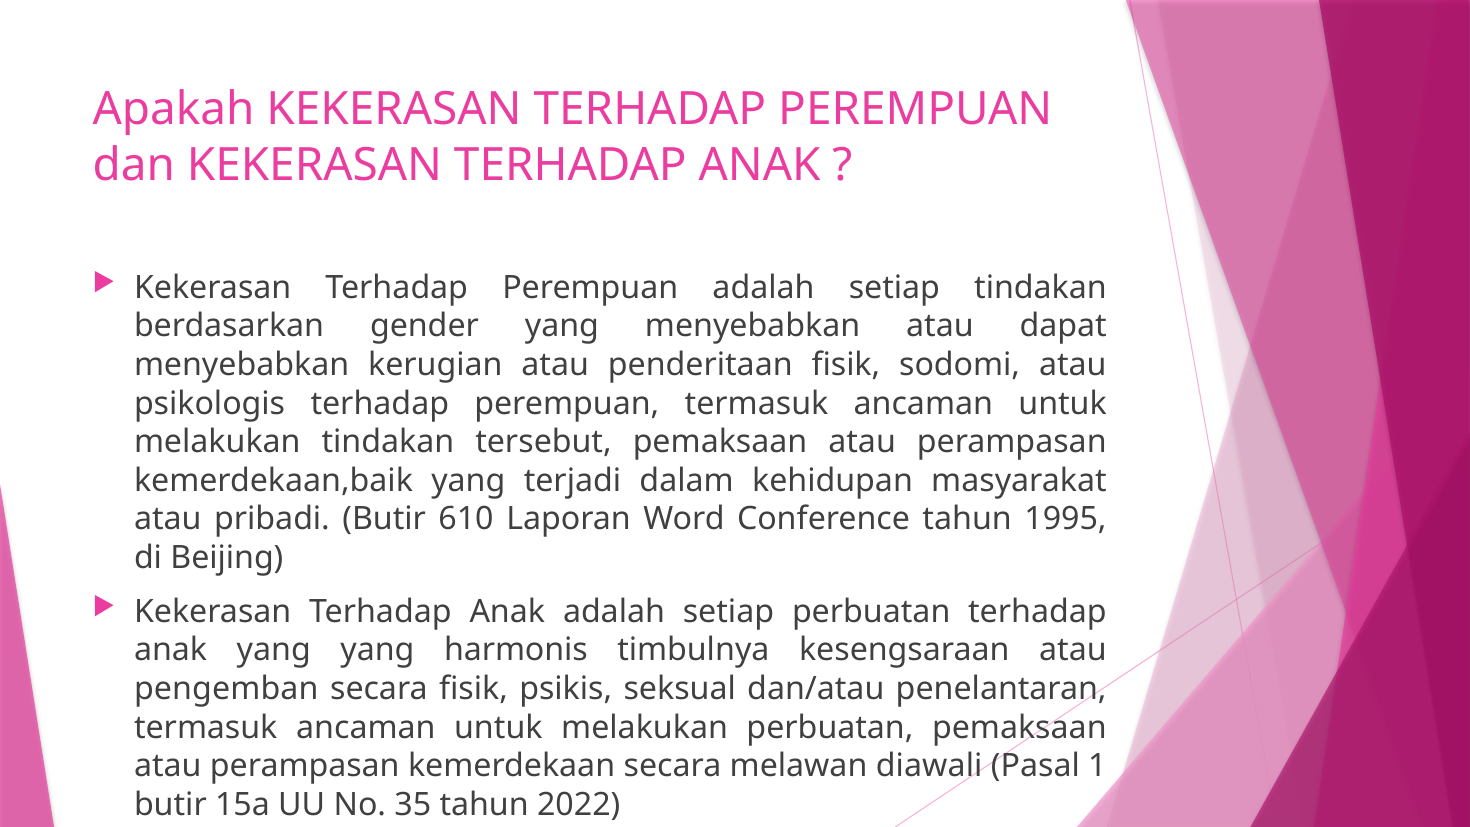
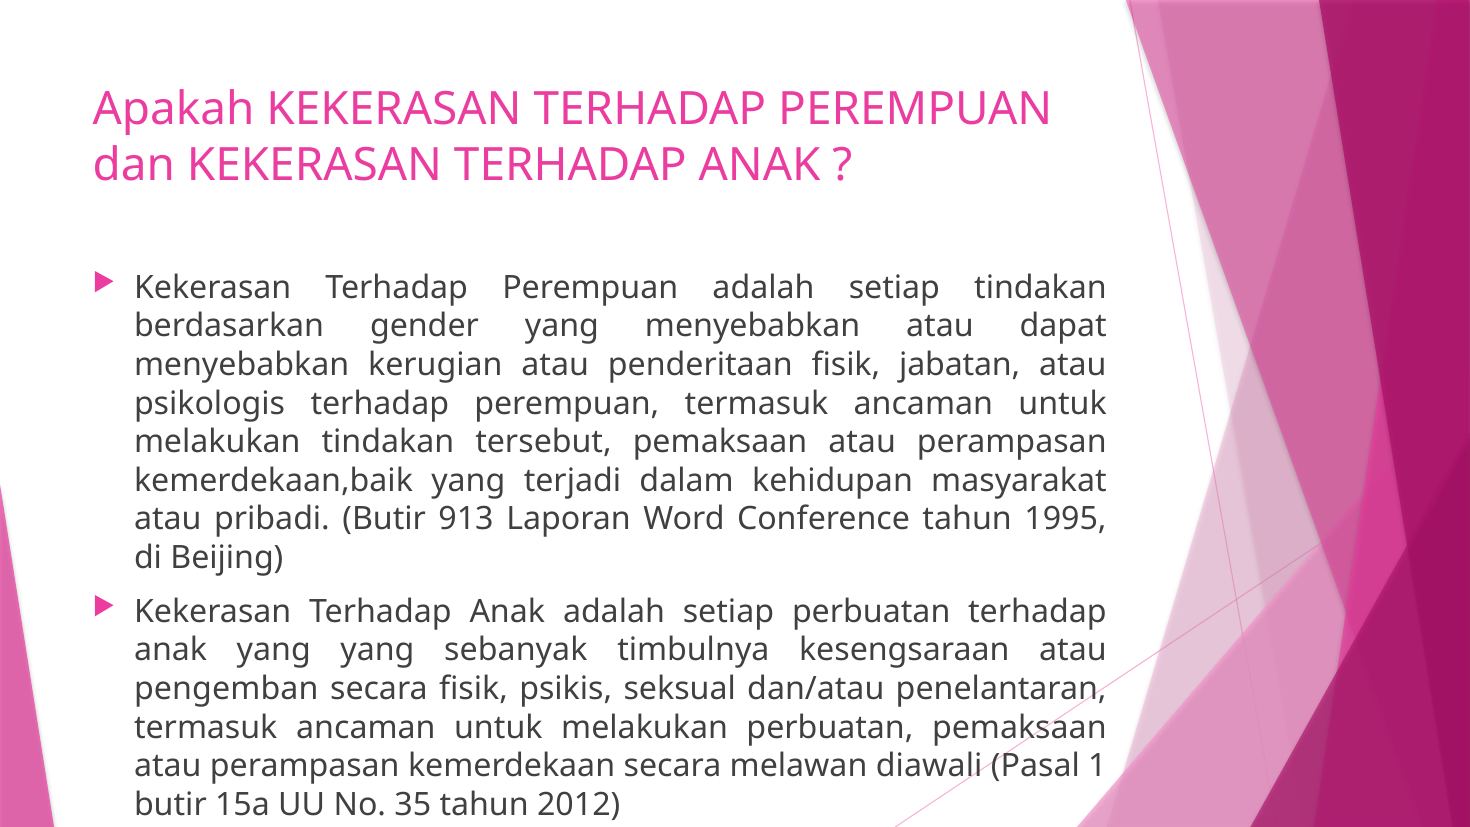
sodomi: sodomi -> jabatan (960, 365)
610: 610 -> 913 (466, 519)
harmonis: harmonis -> sebanyak (516, 650)
2022: 2022 -> 2012 (579, 805)
